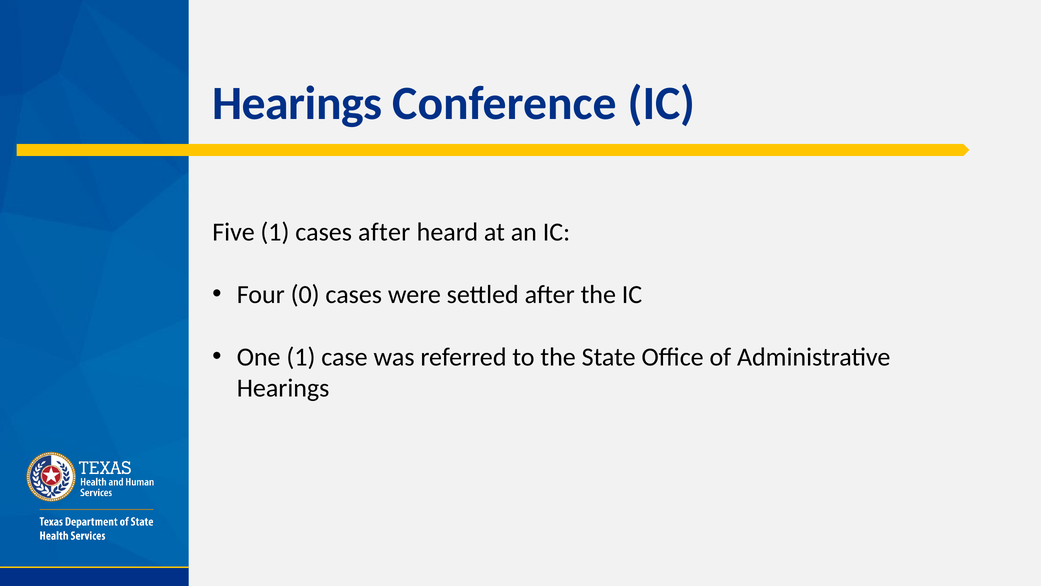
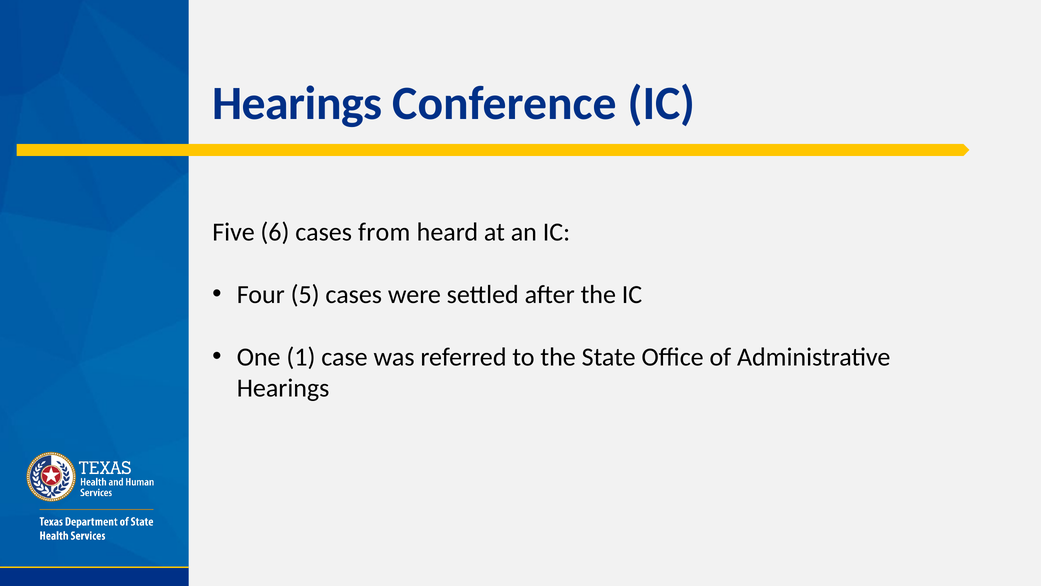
Five 1: 1 -> 6 (275, 232)
cases after: after -> from (384, 232)
0: 0 -> 5 (305, 294)
